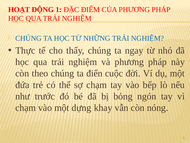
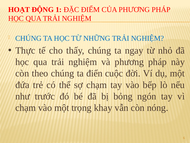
dựng: dựng -> trọng (81, 107)
